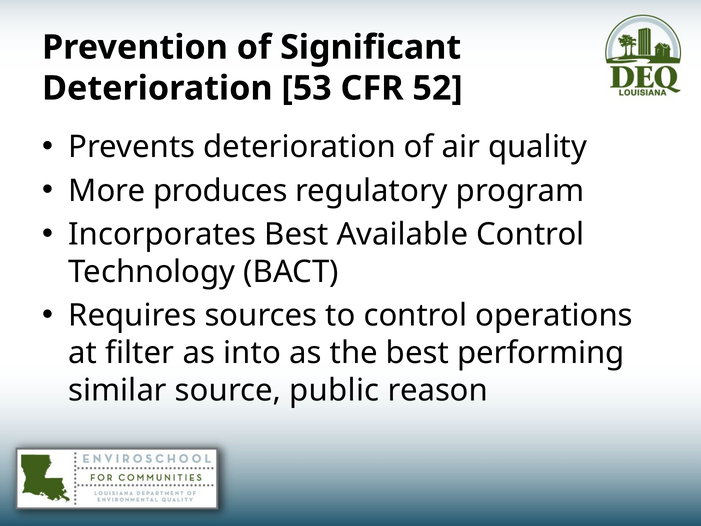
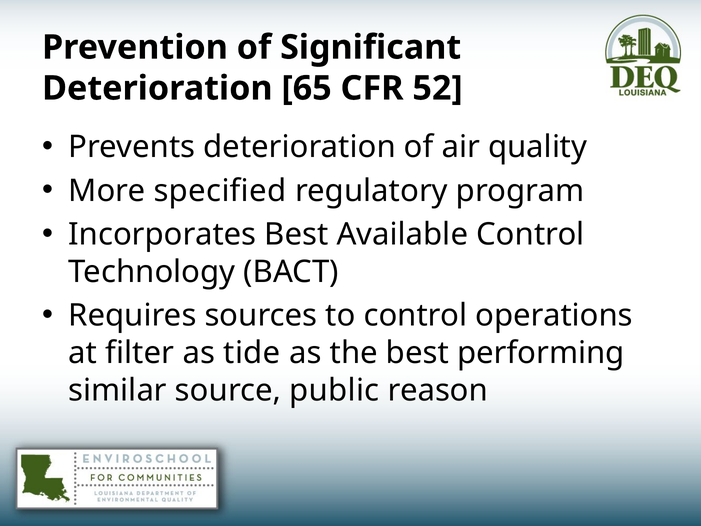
53: 53 -> 65 (307, 88)
produces: produces -> specified (220, 191)
into: into -> tide (252, 353)
